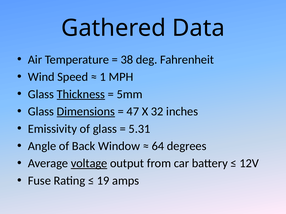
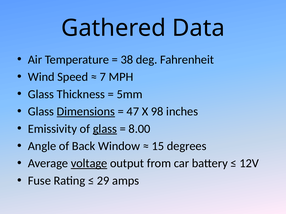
1: 1 -> 7 (103, 77)
Thickness underline: present -> none (81, 94)
32: 32 -> 98 (157, 112)
glass underline: none -> present (105, 129)
5.31: 5.31 -> 8.00 (139, 129)
64: 64 -> 15 (158, 146)
19: 19 -> 29 (103, 181)
